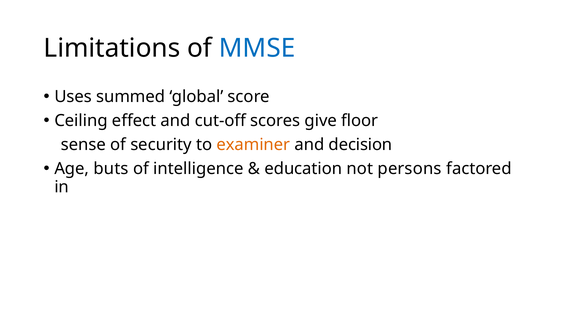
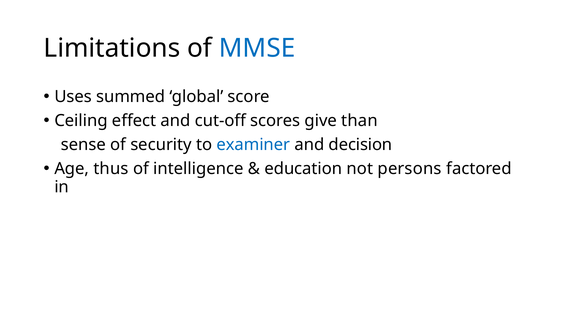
floor: floor -> than (360, 121)
examiner colour: orange -> blue (253, 145)
buts: buts -> thus (111, 169)
